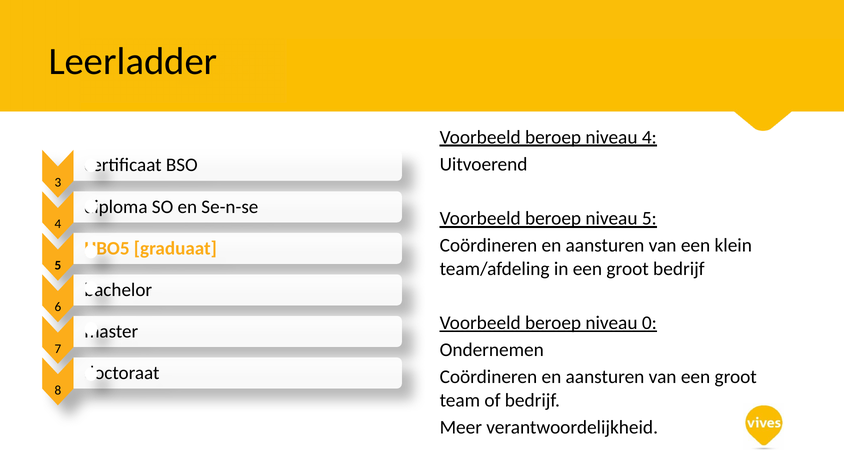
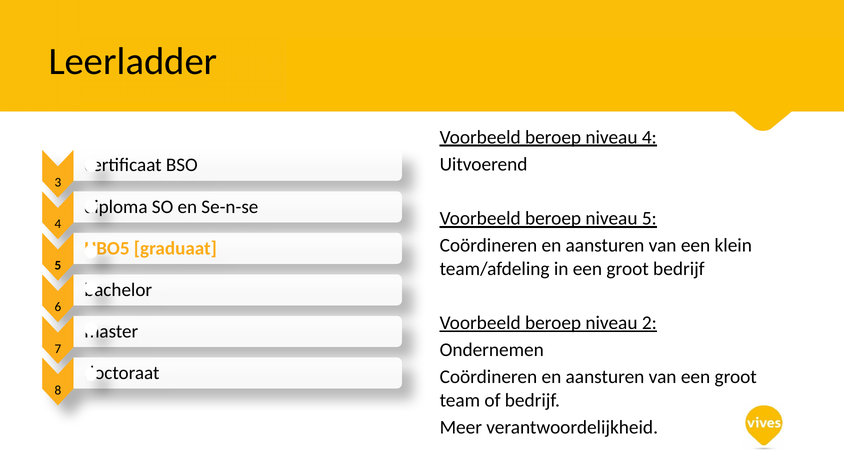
0: 0 -> 2 (649, 323)
